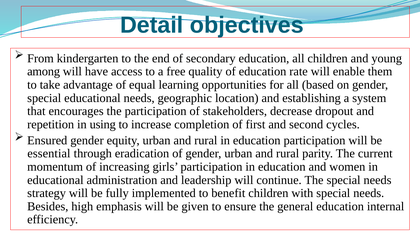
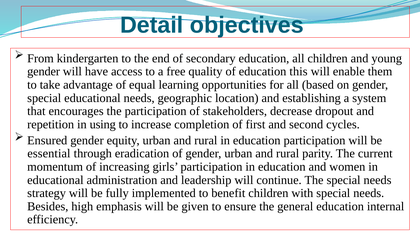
among: among -> gender (44, 72)
rate: rate -> this (299, 72)
